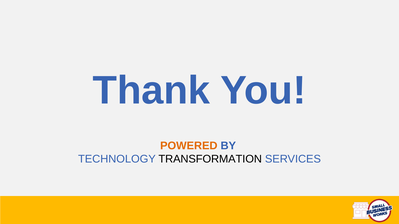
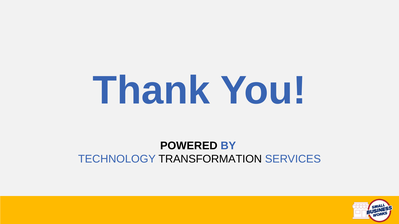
POWERED colour: orange -> black (189, 146)
